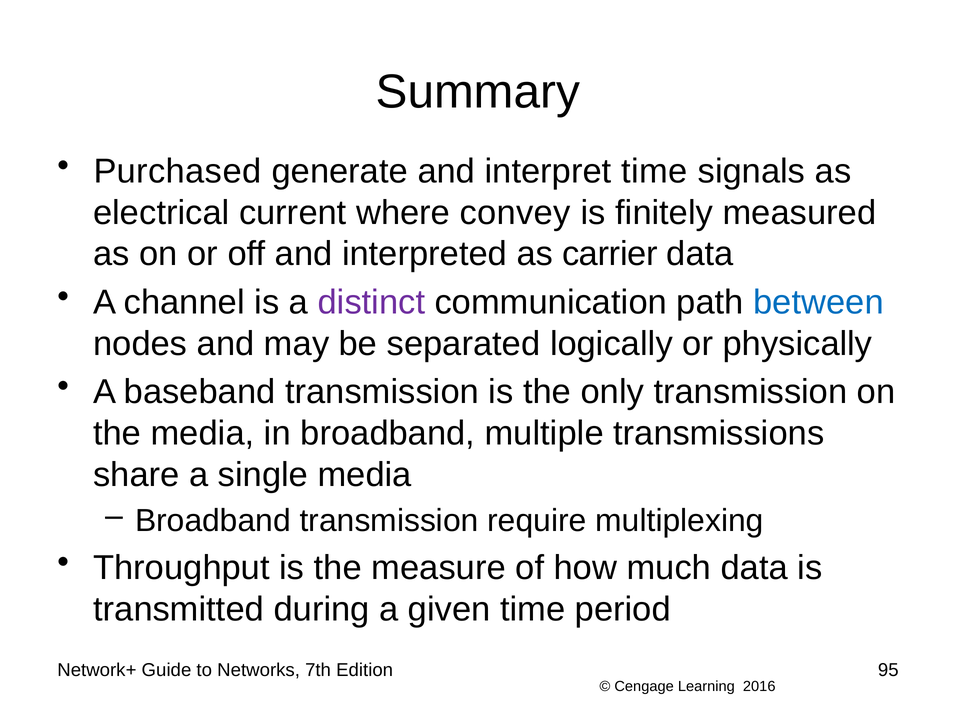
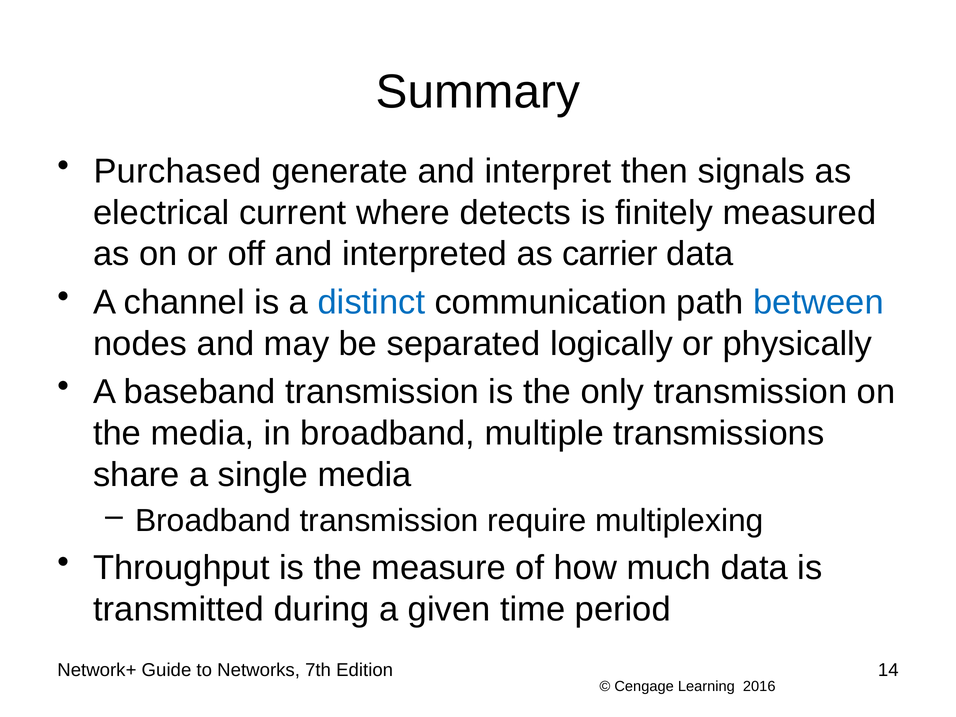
interpret time: time -> then (655, 171)
convey: convey -> detects (515, 213)
distinct colour: purple -> blue (371, 302)
95: 95 -> 14 (888, 670)
